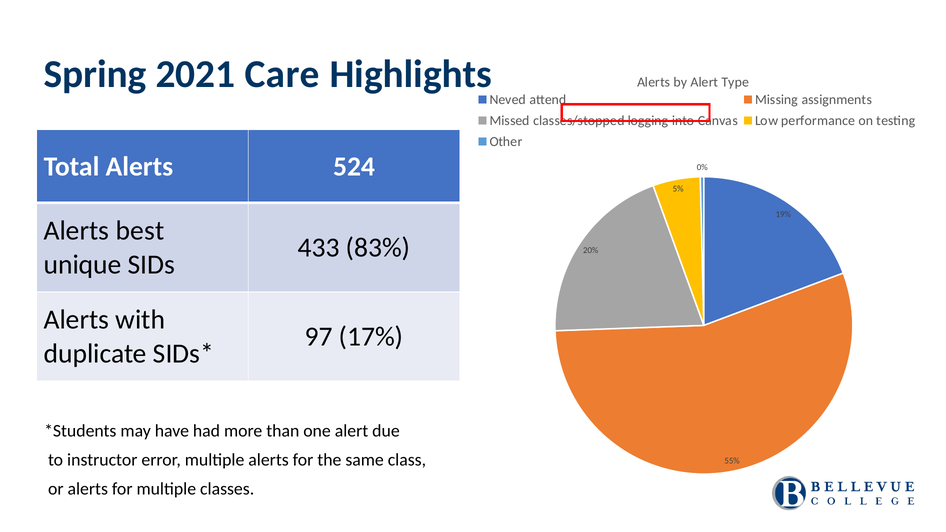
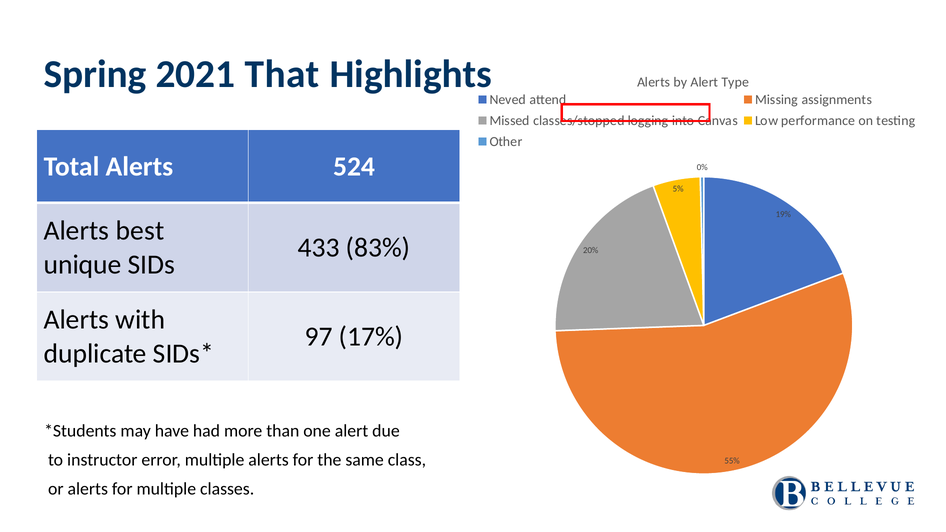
Care: Care -> That (282, 74)
